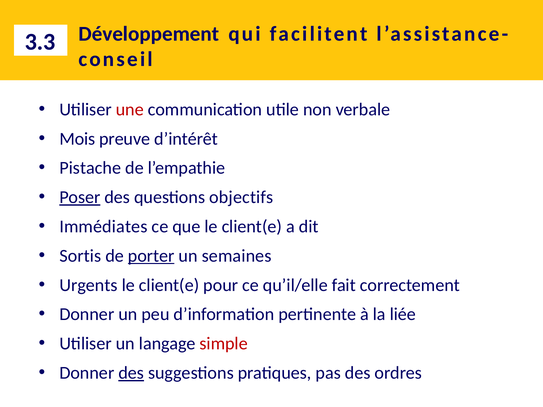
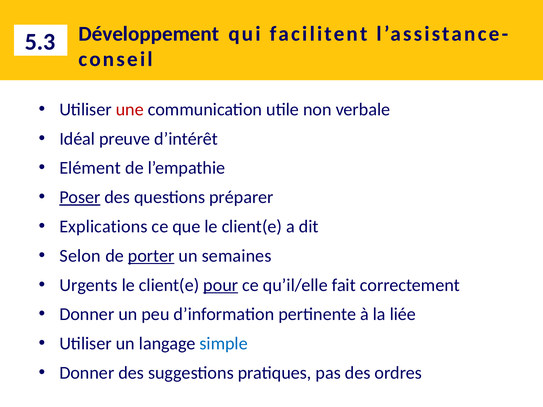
3.3: 3.3 -> 5.3 (40, 42)
Mois: Mois -> Idéal (77, 139)
Pistache: Pistache -> Elément (90, 168)
objectifs: objectifs -> préparer (241, 197)
Immédiates: Immédiates -> Explications (103, 227)
Sortis: Sortis -> Selon (80, 256)
pour underline: none -> present (221, 285)
simple colour: red -> blue (224, 344)
des underline: present -> none (131, 373)
